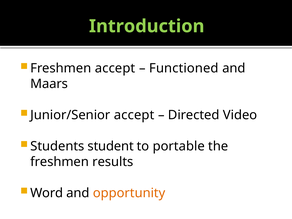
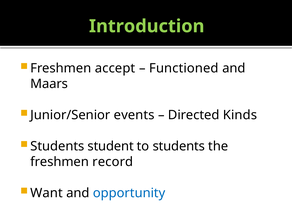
Junior/Senior accept: accept -> events (134, 115)
Video: Video -> Kinds (240, 115)
to portable: portable -> students (179, 146)
results: results -> record (113, 162)
Word: Word -> Want (47, 193)
opportunity colour: orange -> blue (129, 193)
